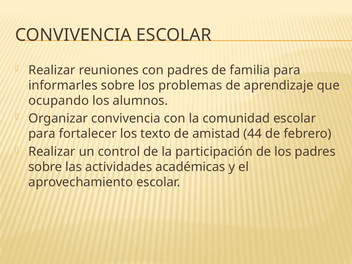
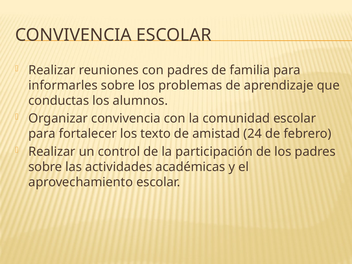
ocupando: ocupando -> conductas (59, 101)
44: 44 -> 24 (253, 134)
